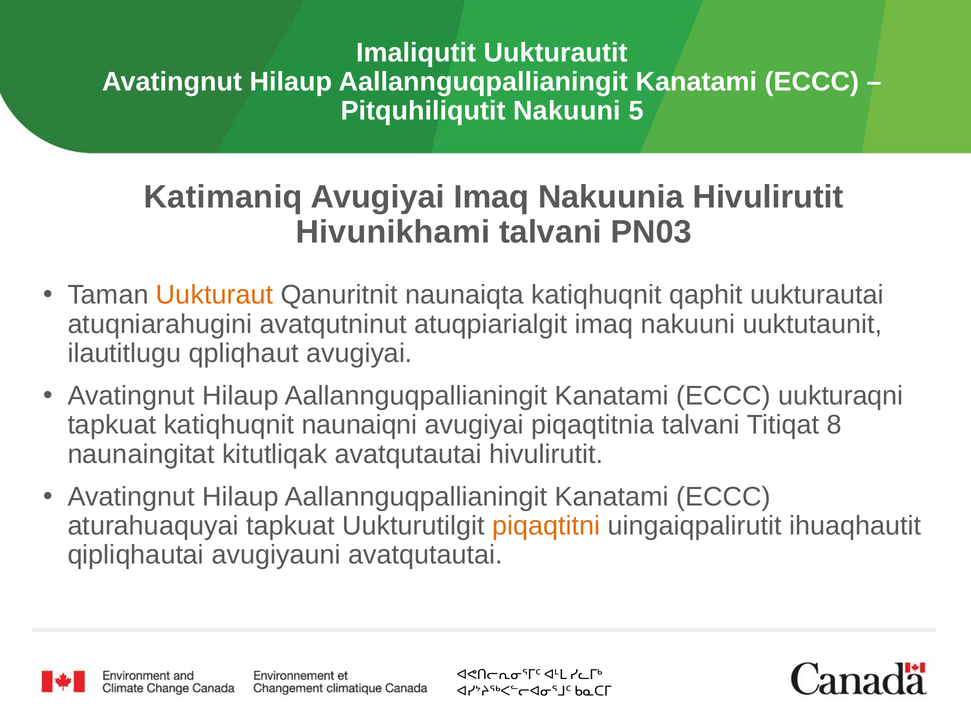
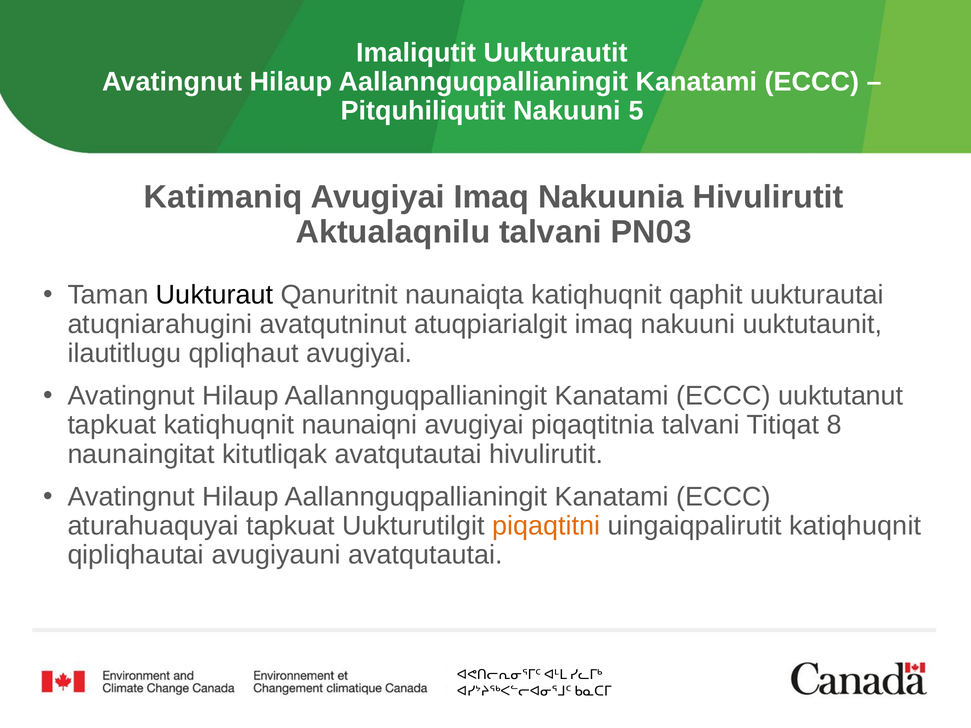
Hivunikhami: Hivunikhami -> Aktualaqnilu (393, 232)
Uukturaut colour: orange -> black (215, 295)
uukturaqni: uukturaqni -> uuktutanut (841, 396)
uingaiqpalirutit ihuaqhautit: ihuaqhautit -> katiqhuqnit (855, 526)
